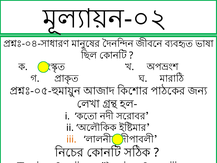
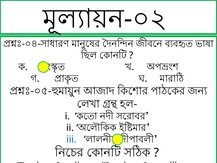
iii colour: orange -> blue (71, 139)
